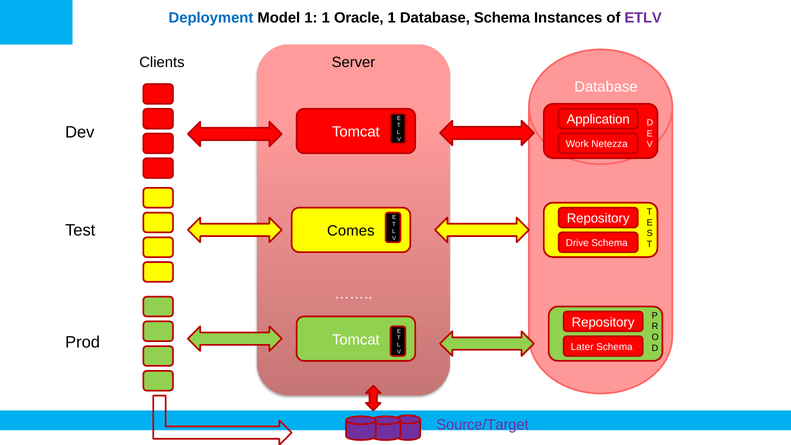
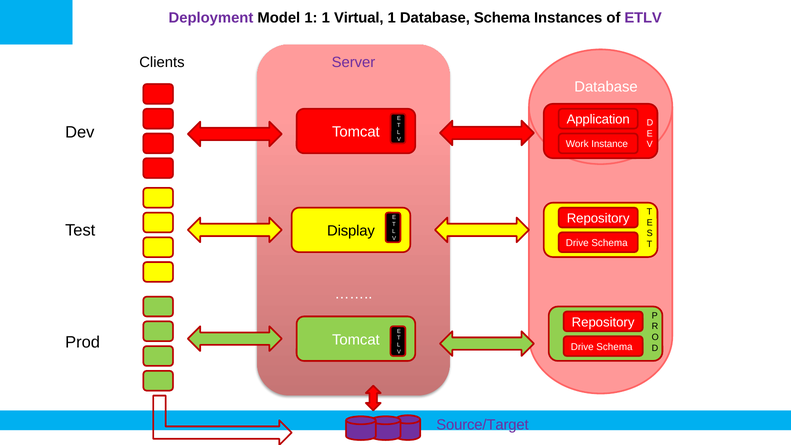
Deployment colour: blue -> purple (211, 18)
Oracle: Oracle -> Virtual (359, 18)
Server colour: black -> purple (353, 62)
Netezza: Netezza -> Instance (610, 144)
Comes: Comes -> Display (351, 231)
Later: Later -> Drive (582, 347)
